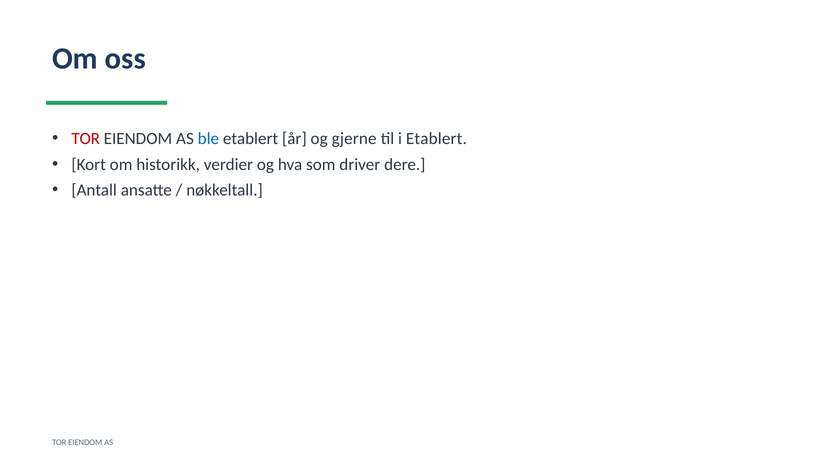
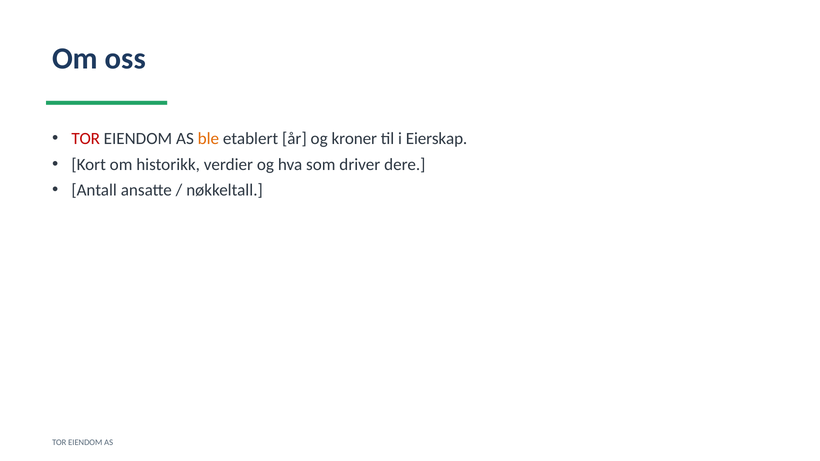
ble colour: blue -> orange (208, 139)
gjerne: gjerne -> kroner (354, 139)
i Etablert: Etablert -> Eierskap (437, 139)
